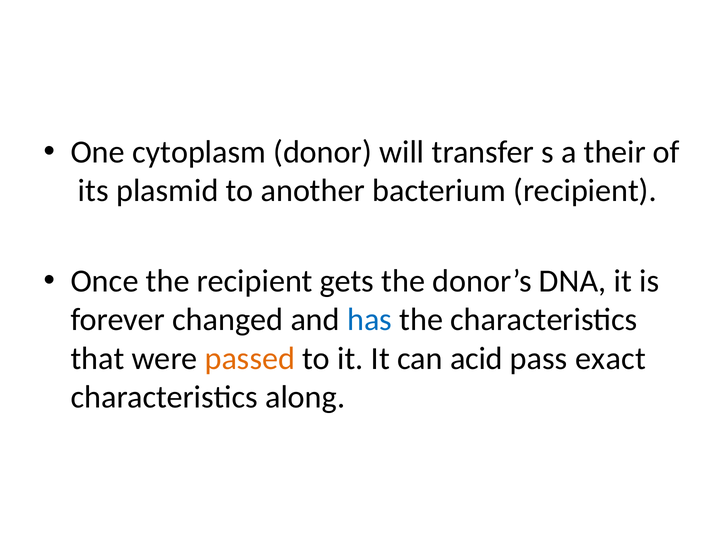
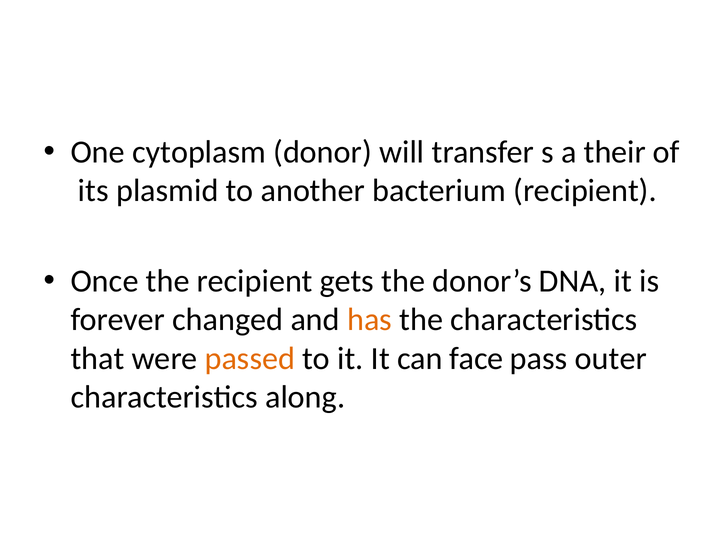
has colour: blue -> orange (370, 320)
acid: acid -> face (476, 358)
exact: exact -> outer (611, 358)
